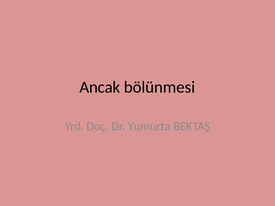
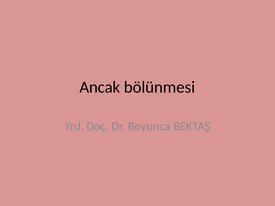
Yumurta: Yumurta -> Boyunca (149, 126)
